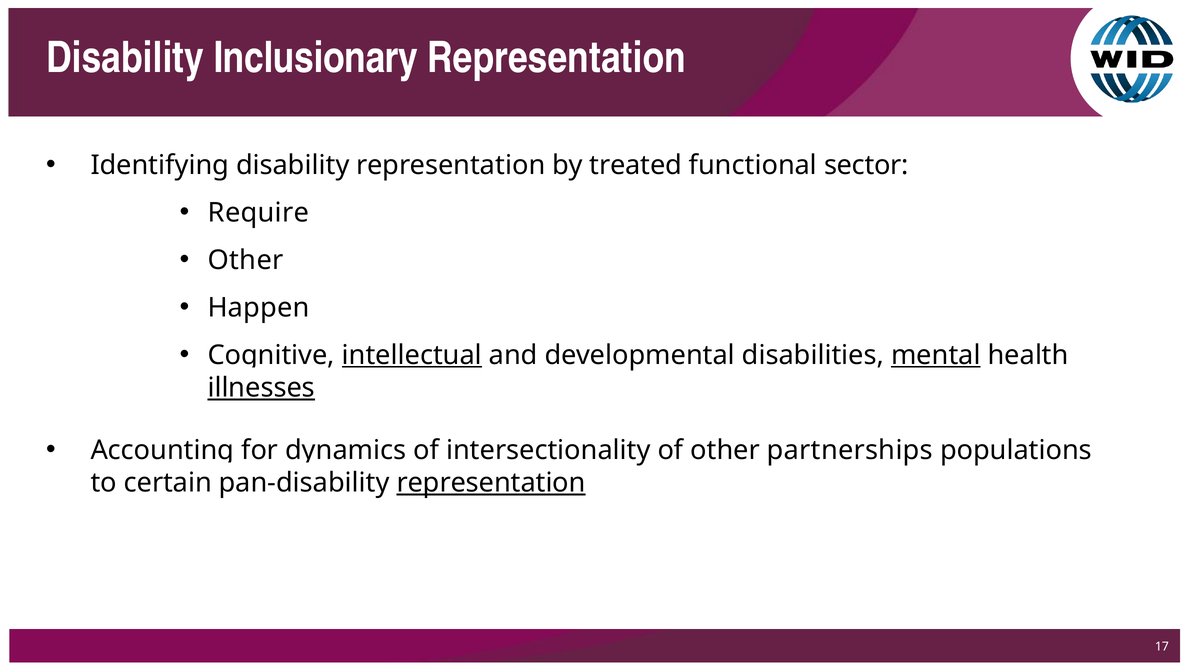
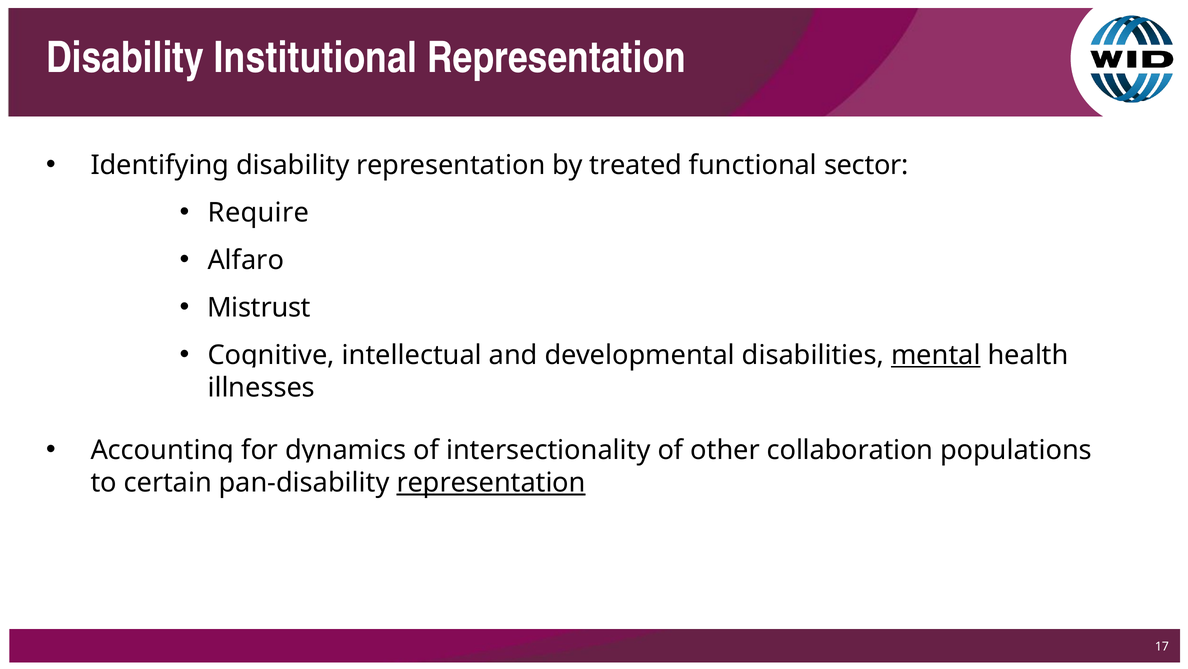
Inclusionary: Inclusionary -> Institutional (315, 58)
Other: Other -> Alfaro (246, 260)
Happen: Happen -> Mistrust (259, 307)
intellectual underline: present -> none (412, 355)
illnesses underline: present -> none (261, 387)
partnerships: partnerships -> collaboration (850, 450)
